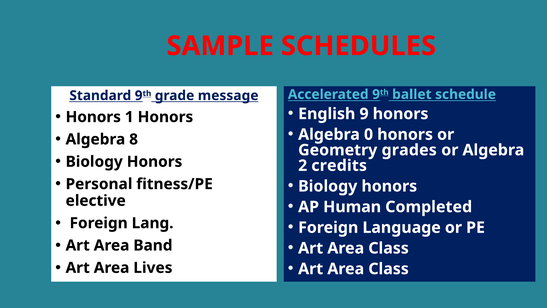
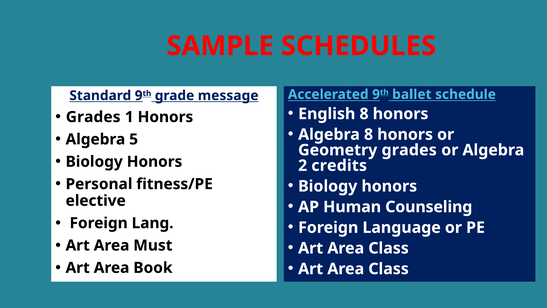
English 9: 9 -> 8 (364, 114)
Honors: Honors -> Grades (93, 117)
Algebra 0: 0 -> 8 (369, 134)
8: 8 -> 5 (134, 139)
Completed: Completed -> Counseling (429, 207)
Band: Band -> Must (153, 245)
Lives: Lives -> Book (153, 268)
